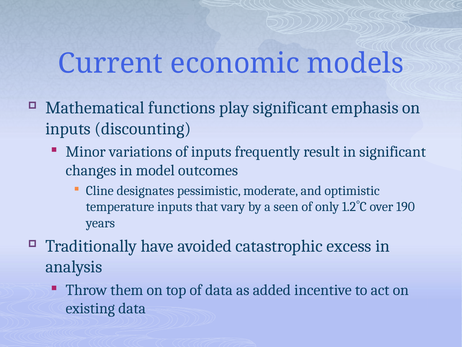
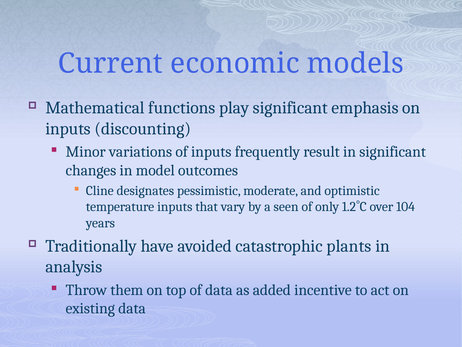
190: 190 -> 104 (406, 207)
excess: excess -> plants (349, 246)
